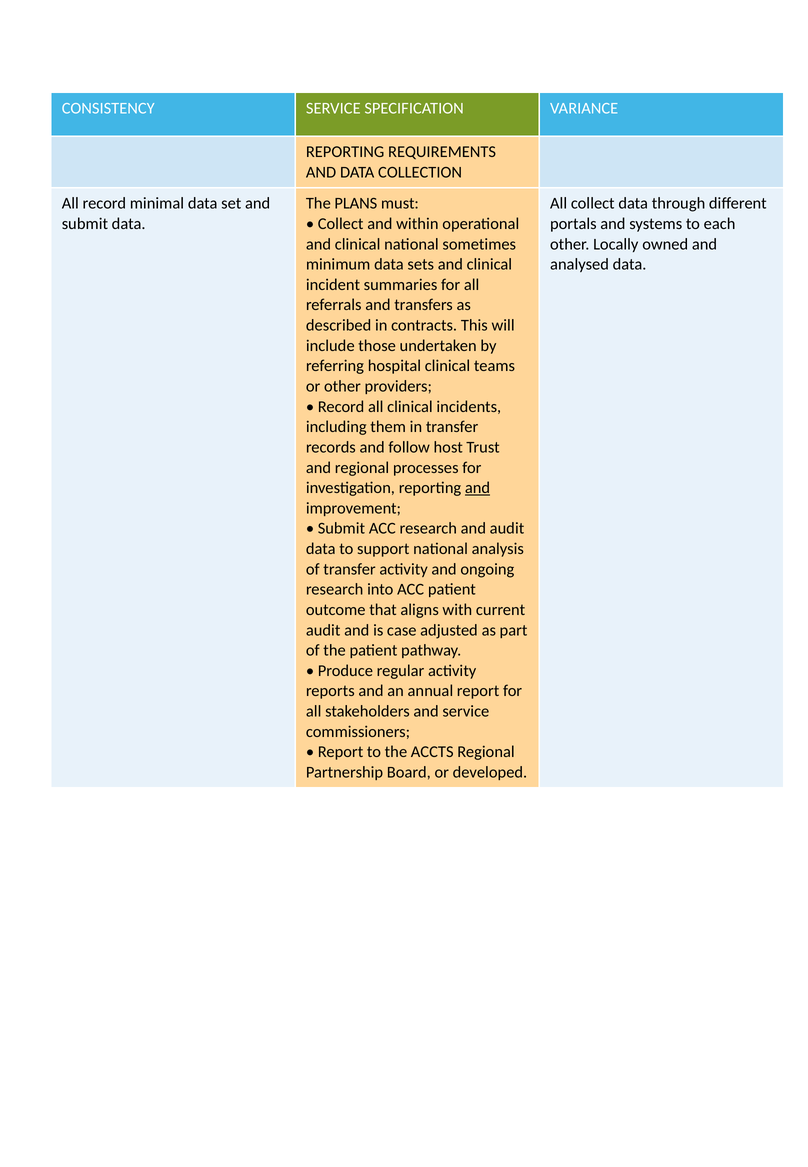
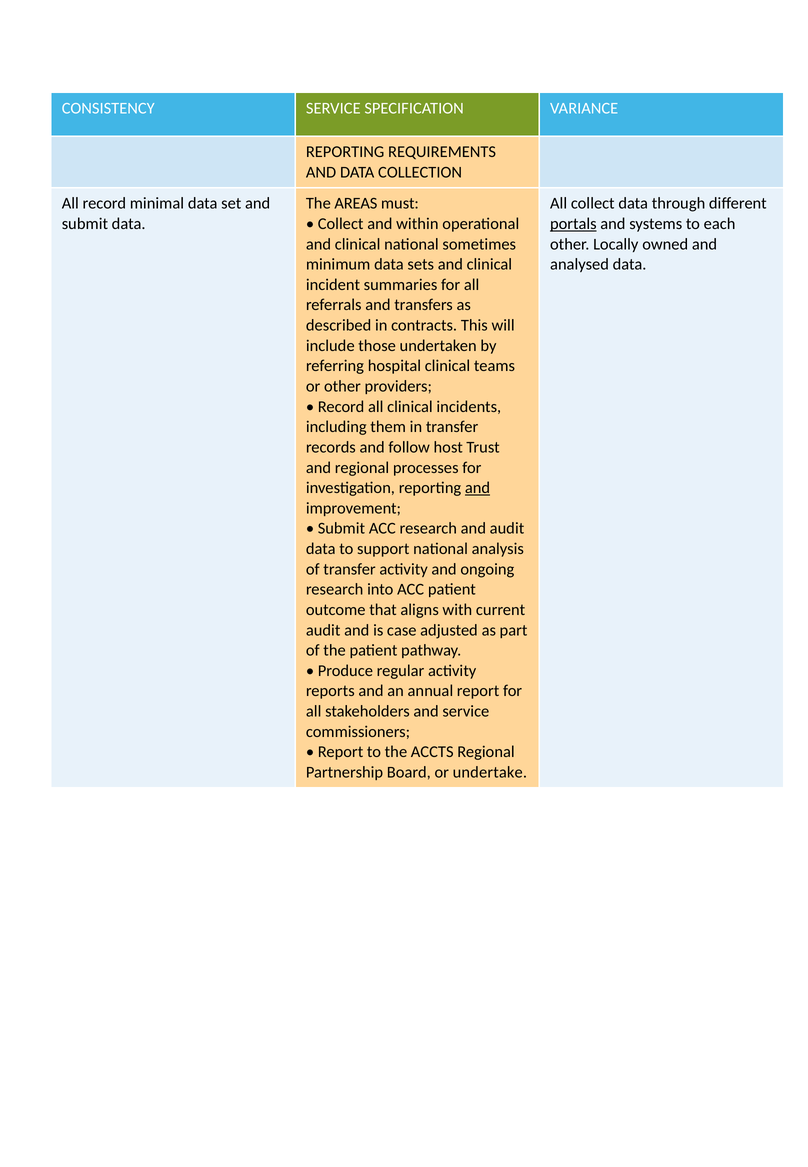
PLANS: PLANS -> AREAS (356, 204)
portals underline: none -> present (573, 224)
developed: developed -> undertake (490, 772)
